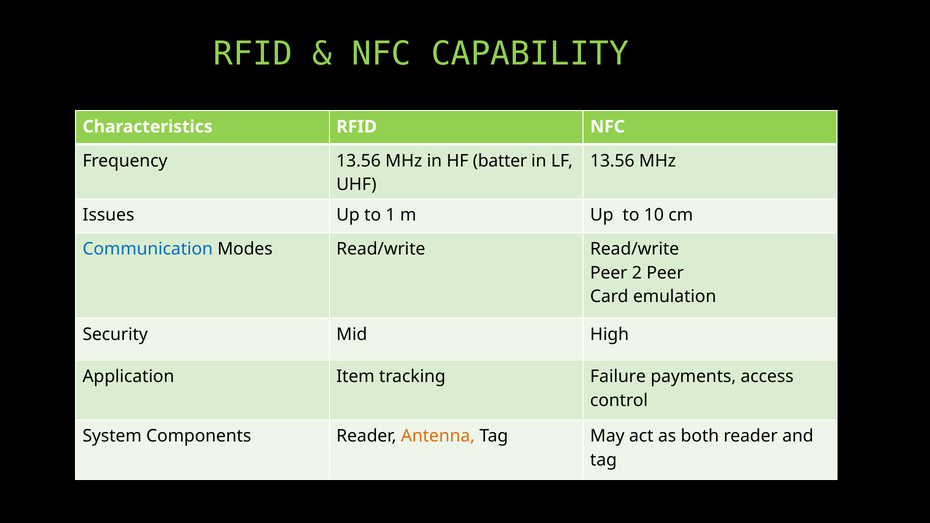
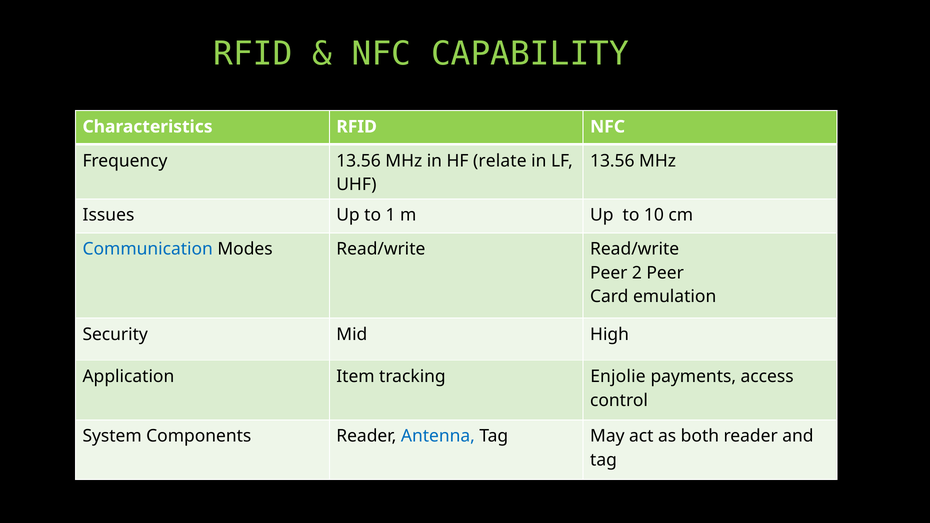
batter: batter -> relate (500, 161)
Failure: Failure -> Enjolie (618, 377)
Antenna colour: orange -> blue (438, 436)
